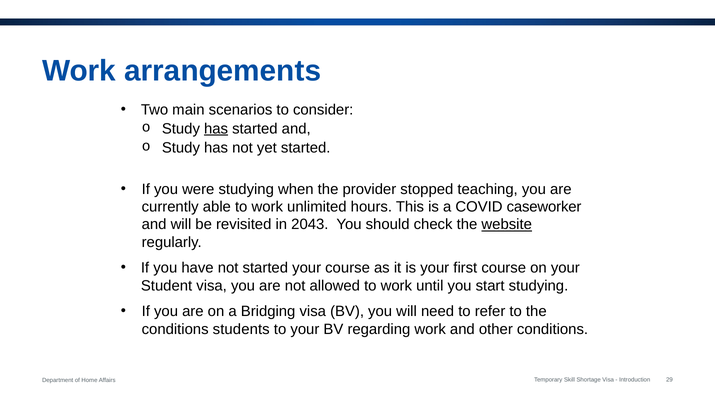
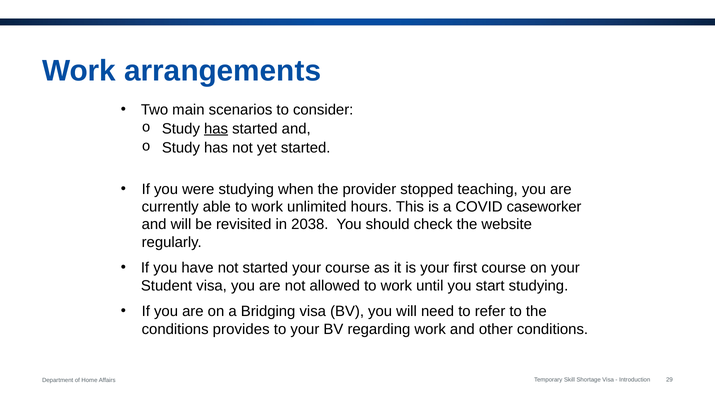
2043: 2043 -> 2038 (310, 224)
website underline: present -> none (507, 224)
students: students -> provides (241, 329)
